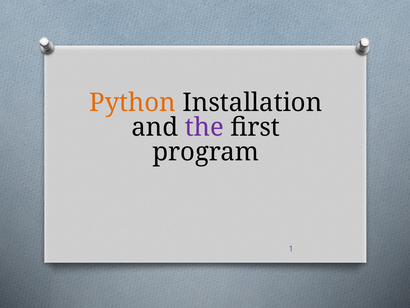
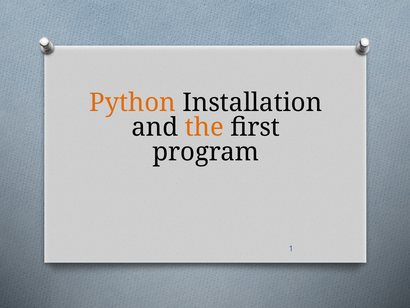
the colour: purple -> orange (204, 127)
